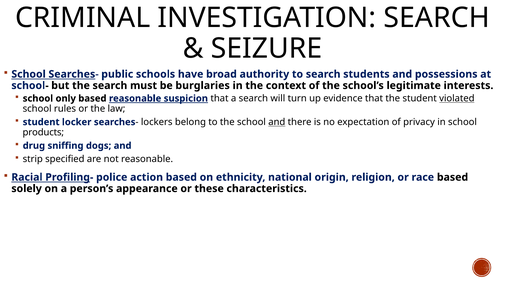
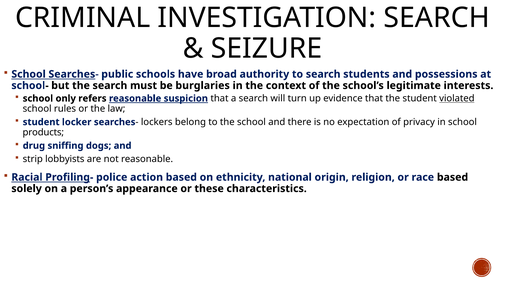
only based: based -> refers (92, 98)
and underline: present -> none (277, 122)
specified: specified -> lobbyists (65, 159)
